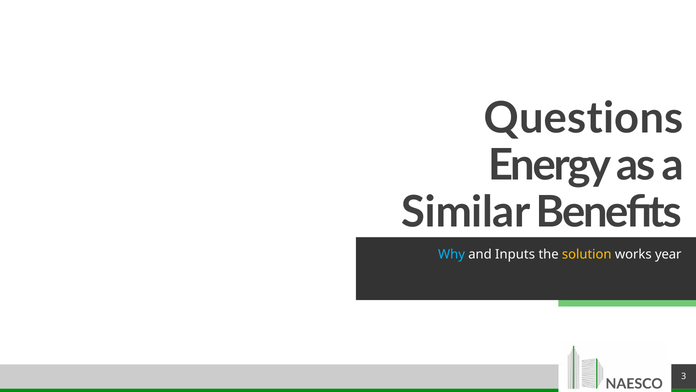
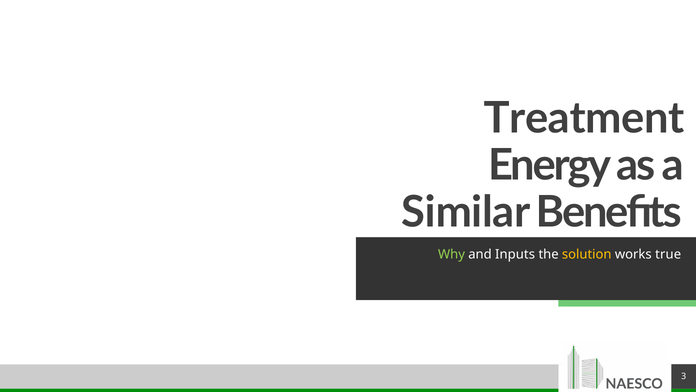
Questions: Questions -> Treatment (584, 118)
Why colour: light blue -> light green (452, 254)
year: year -> true (668, 254)
